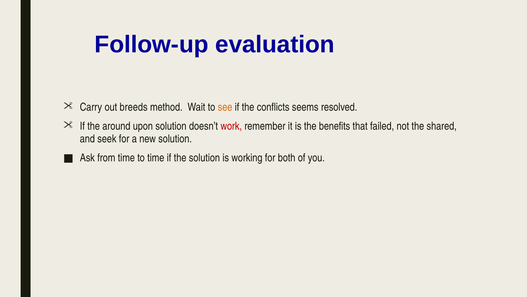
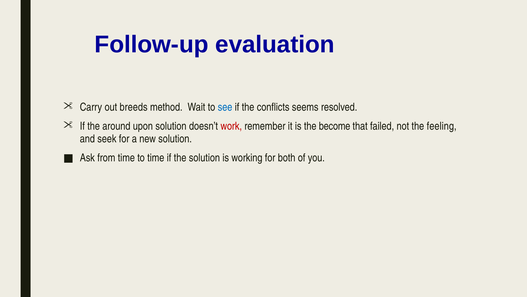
see colour: orange -> blue (225, 107)
benefits: benefits -> become (335, 126)
shared: shared -> feeling (442, 126)
